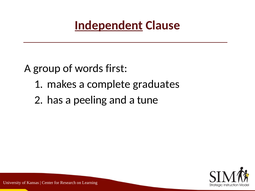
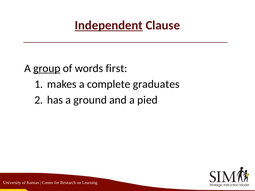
group underline: none -> present (47, 68)
peeling: peeling -> ground (90, 100)
tune: tune -> pied (147, 100)
